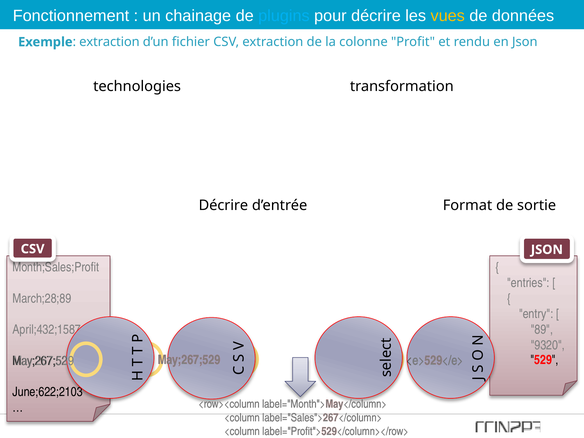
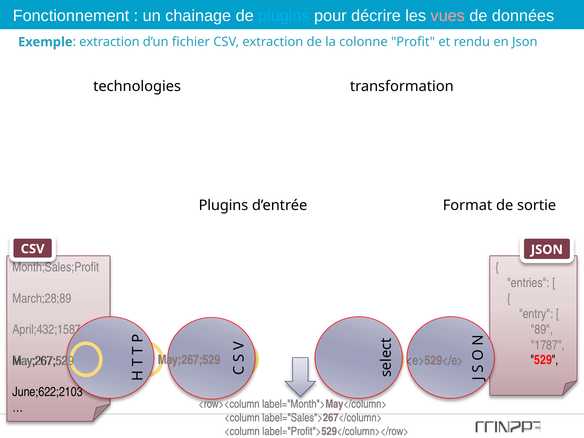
vues colour: yellow -> pink (448, 16)
Décrire: Décrire -> Plugins (223, 205)
9320: 9320 -> 1787 (548, 345)
